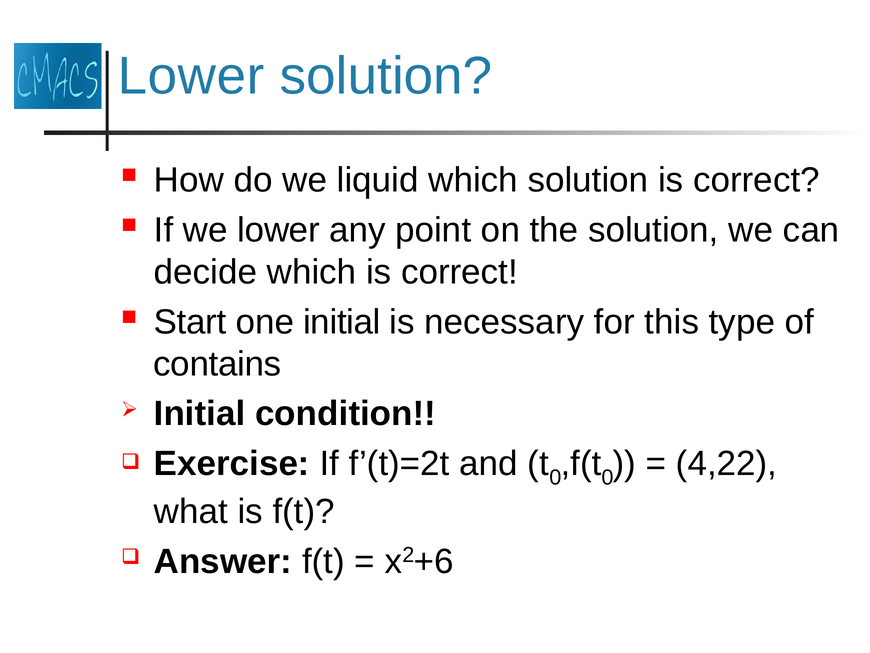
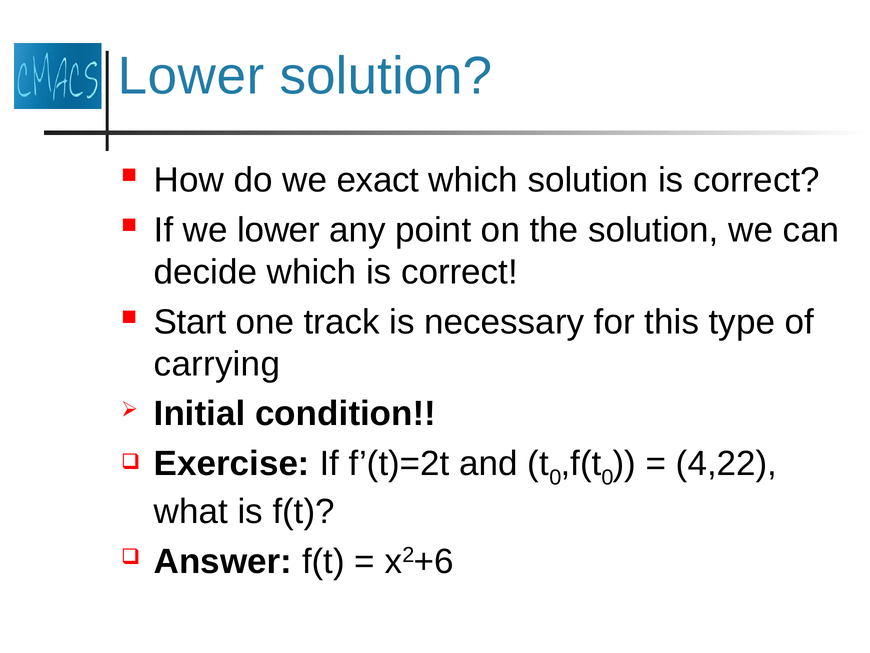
liquid: liquid -> exact (378, 180)
one initial: initial -> track (342, 322)
contains: contains -> carrying (217, 364)
